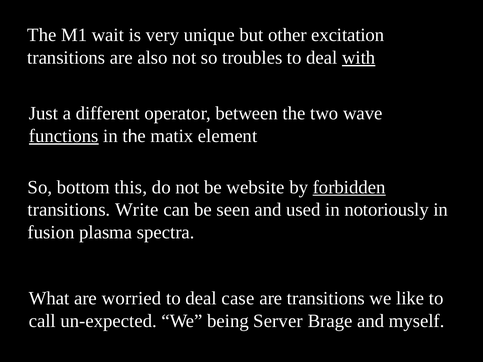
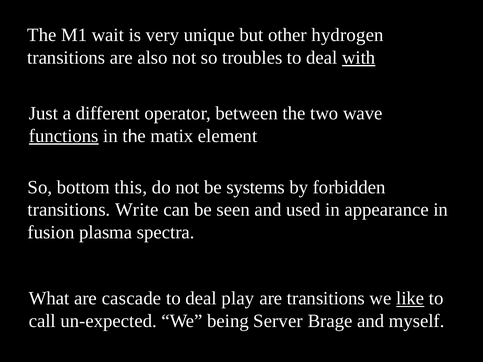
excitation: excitation -> hydrogen (348, 35)
website: website -> systems (256, 187)
forbidden underline: present -> none (349, 187)
notoriously: notoriously -> appearance (387, 210)
worried: worried -> cascade (132, 299)
case: case -> play (238, 299)
like underline: none -> present (410, 299)
